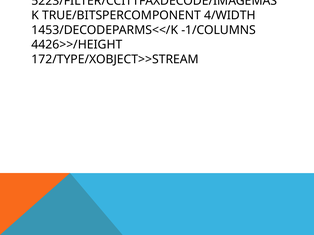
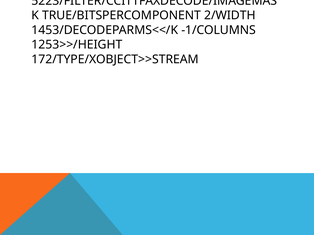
4/WIDTH: 4/WIDTH -> 2/WIDTH (230, 15)
4426>>/HEIGHT: 4426>>/HEIGHT -> 1253>>/HEIGHT (77, 45)
